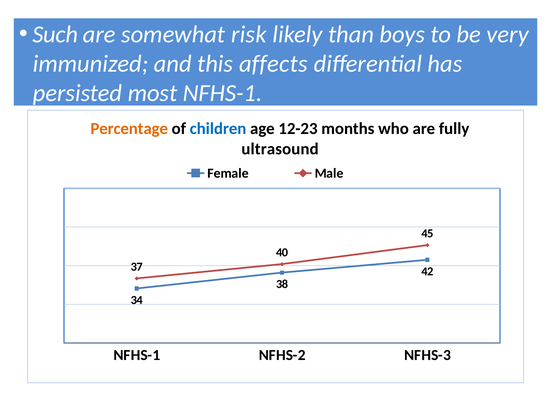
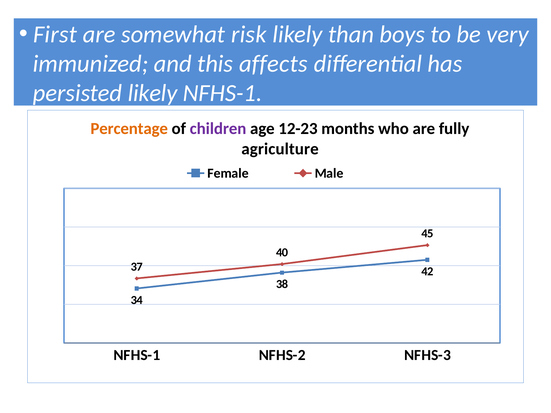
Such: Such -> First (55, 34)
persisted most: most -> likely (153, 93)
children colour: blue -> purple (218, 129)
ultrasound: ultrasound -> agriculture (280, 149)
